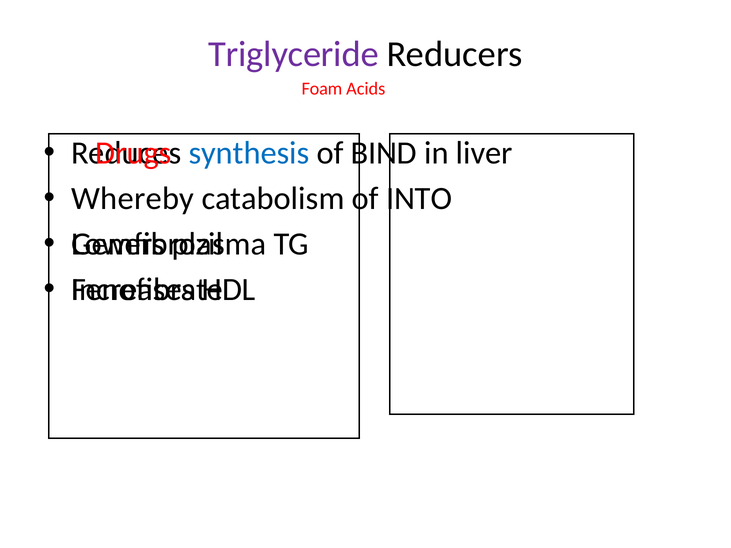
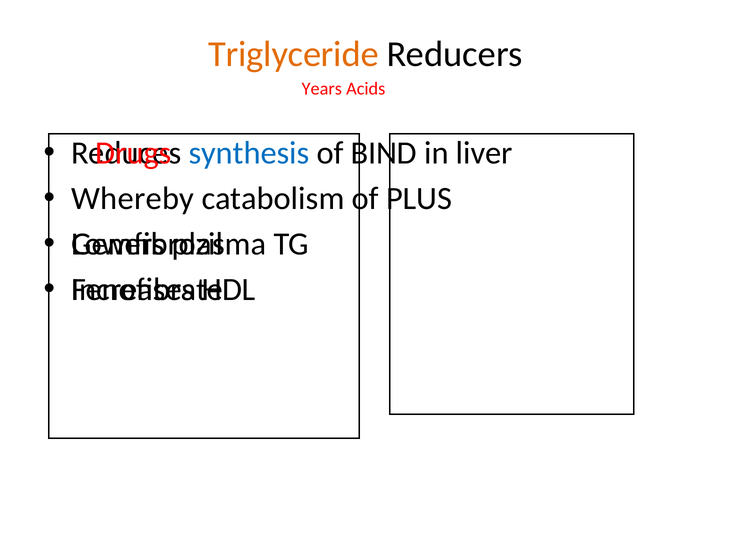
Triglyceride colour: purple -> orange (293, 54)
Foam: Foam -> Years (322, 89)
INTO: INTO -> PLUS (419, 199)
